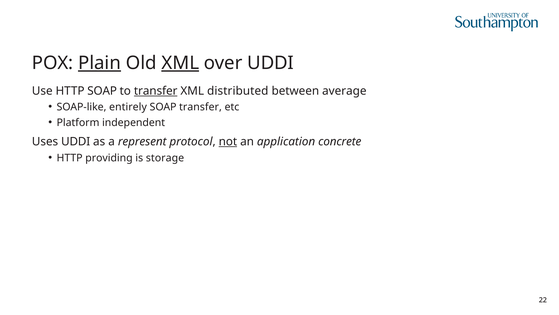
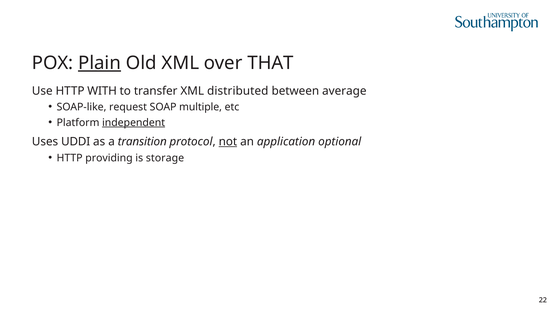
XML underline: present -> none (180, 63)
over UDDI: UDDI -> THAT (271, 63)
HTTP SOAP: SOAP -> WITH (102, 91)
transfer underline: present -> none (156, 91)
entirely: entirely -> request (128, 107)
SOAP transfer: transfer -> multiple (201, 107)
independent underline: none -> present (134, 122)
represent: represent -> transition (142, 142)
concrete: concrete -> optional (340, 142)
